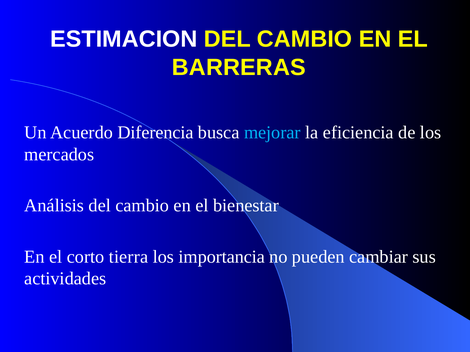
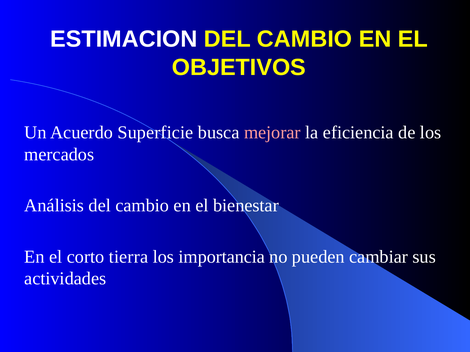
BARRERAS: BARRERAS -> OBJETIVOS (239, 67)
Diferencia: Diferencia -> Superficie (155, 133)
mejorar colour: light blue -> pink (272, 133)
